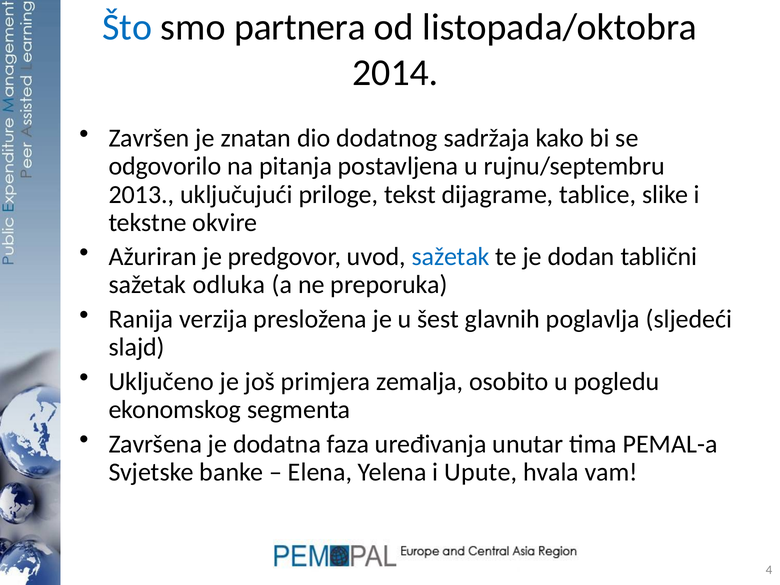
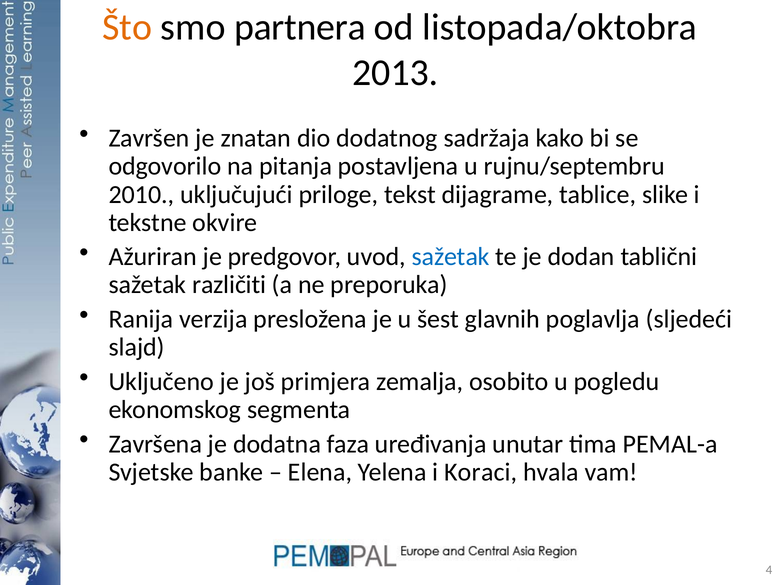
Što colour: blue -> orange (127, 27)
2014: 2014 -> 2013 (395, 73)
2013: 2013 -> 2010 (141, 194)
odluka: odluka -> različiti (229, 285)
Upute: Upute -> Koraci (481, 472)
